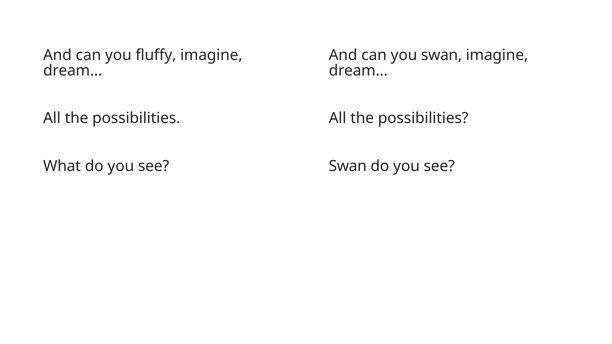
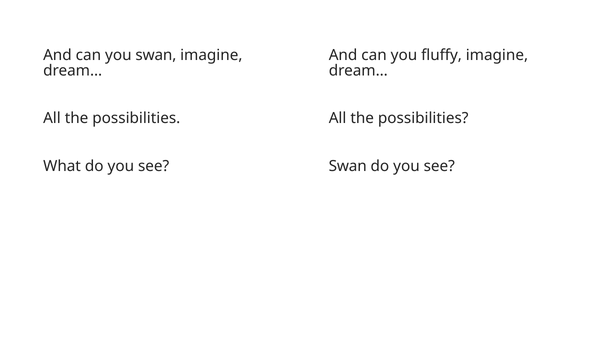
you fluffy: fluffy -> swan (156, 55)
you swan: swan -> fluffy (442, 55)
